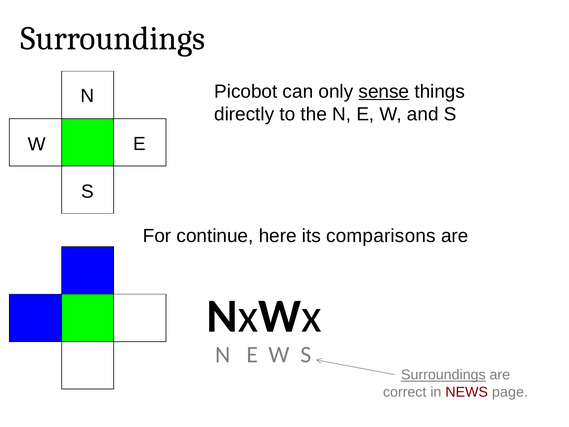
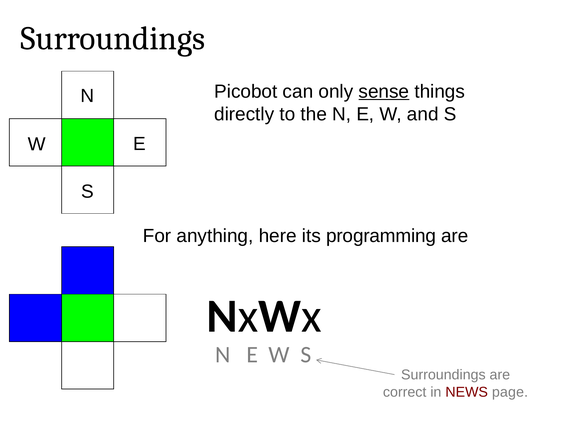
continue: continue -> anything (215, 236)
comparisons: comparisons -> programming (381, 236)
Surroundings underline: present -> none (443, 375)
